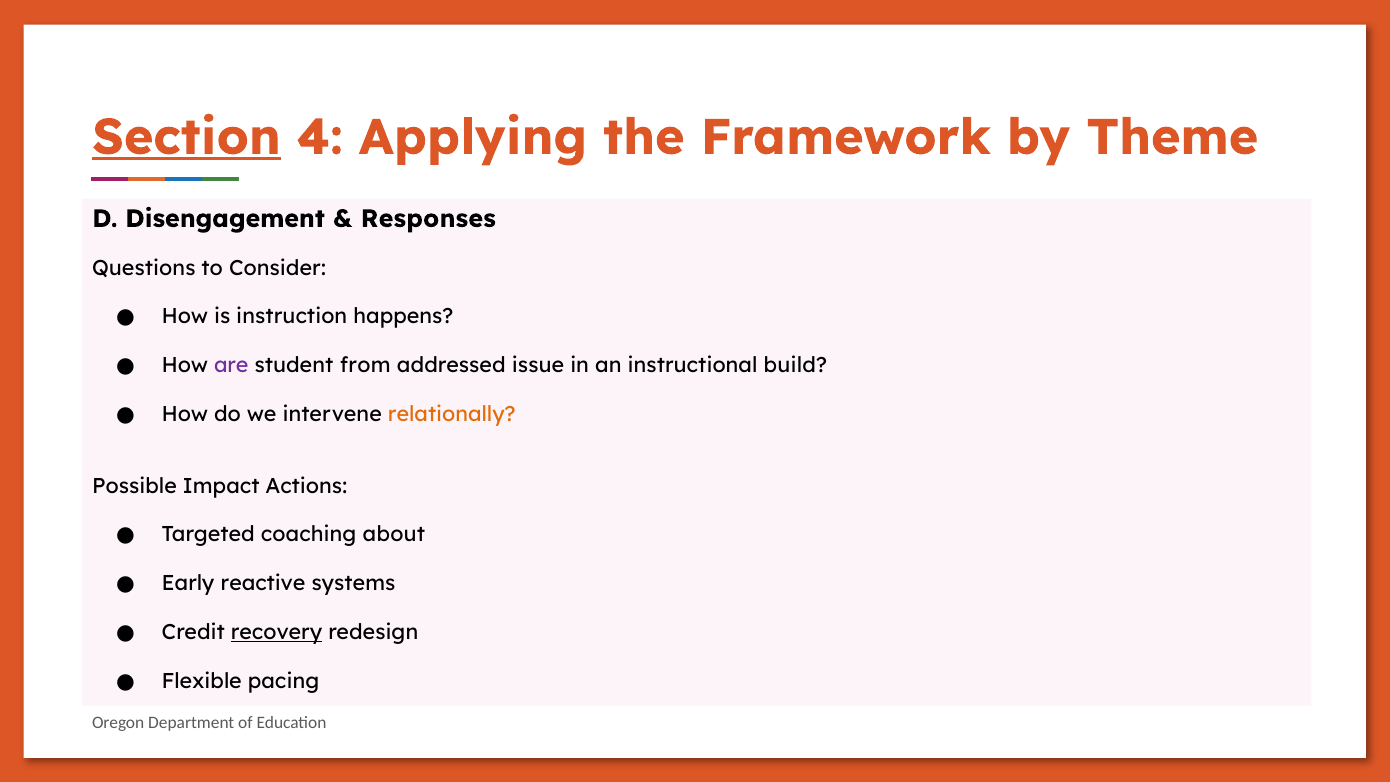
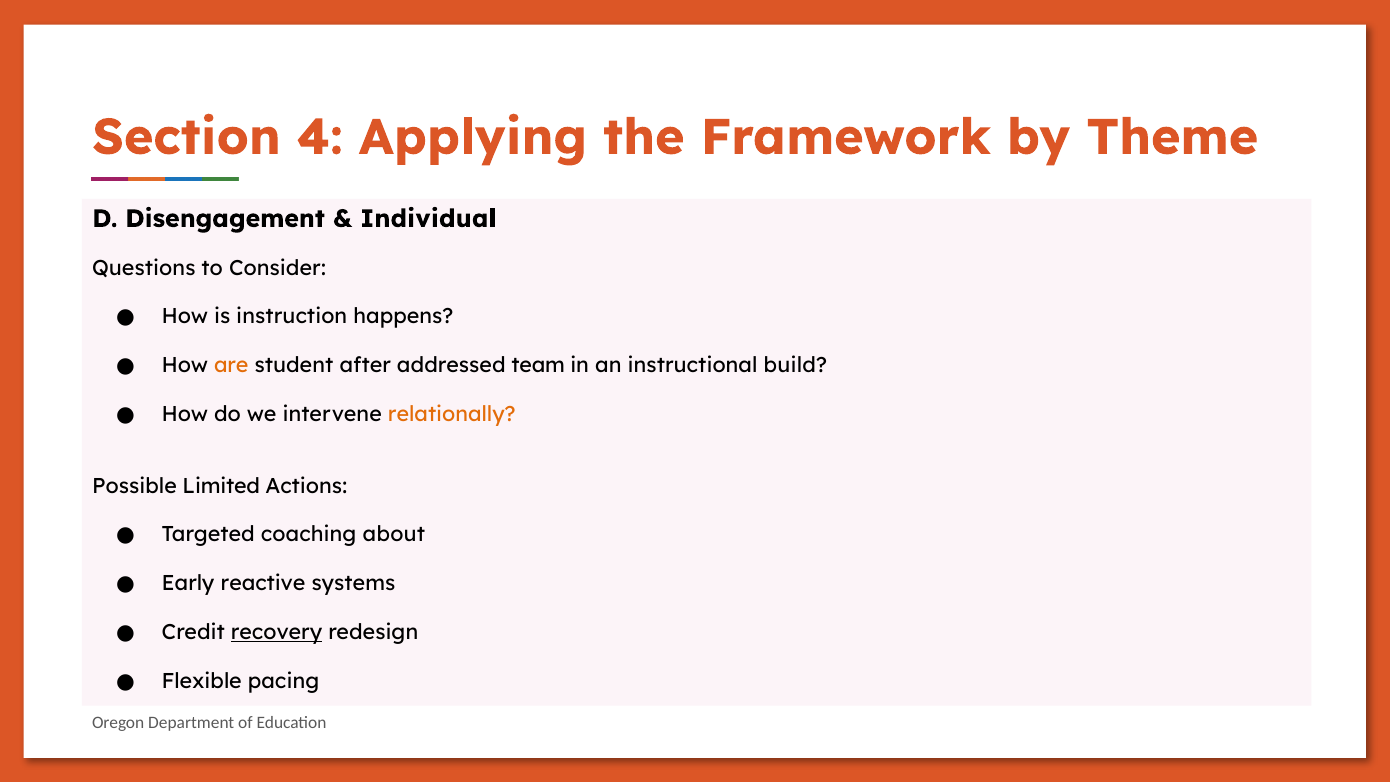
Section underline: present -> none (186, 137)
Responses: Responses -> Individual (428, 219)
are colour: purple -> orange (231, 365)
from: from -> after (365, 365)
issue: issue -> team (538, 365)
Impact: Impact -> Limited (221, 486)
